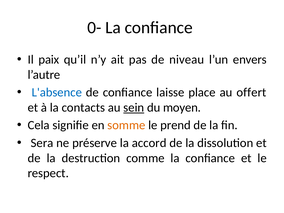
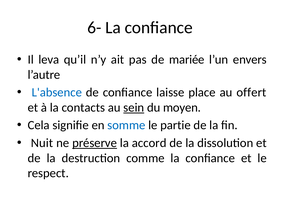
0-: 0- -> 6- (94, 27)
paix: paix -> leva (49, 60)
niveau: niveau -> mariée (187, 60)
somme colour: orange -> blue (126, 125)
prend: prend -> partie (176, 125)
Sera: Sera -> Nuit (42, 143)
préserve underline: none -> present (95, 143)
